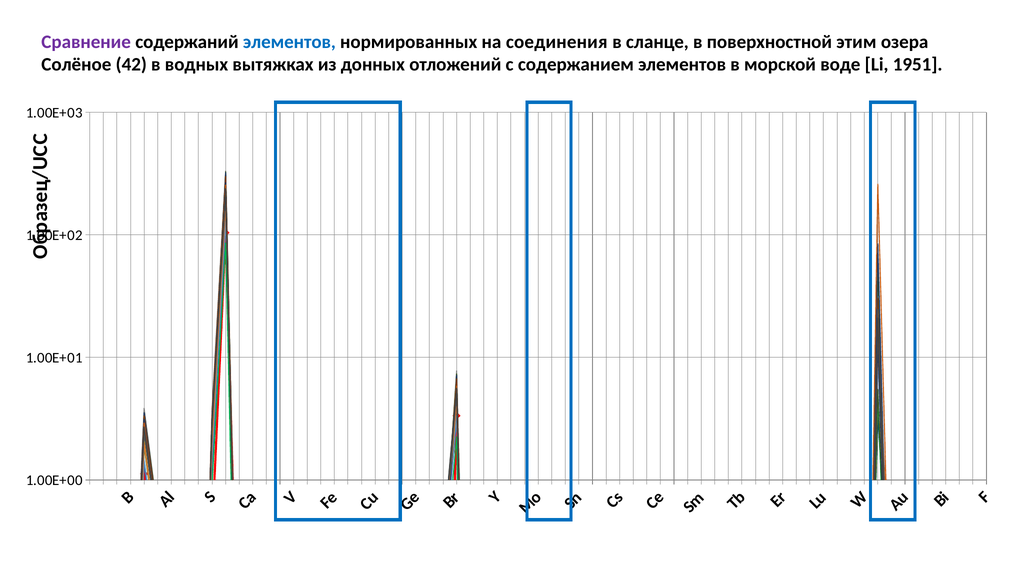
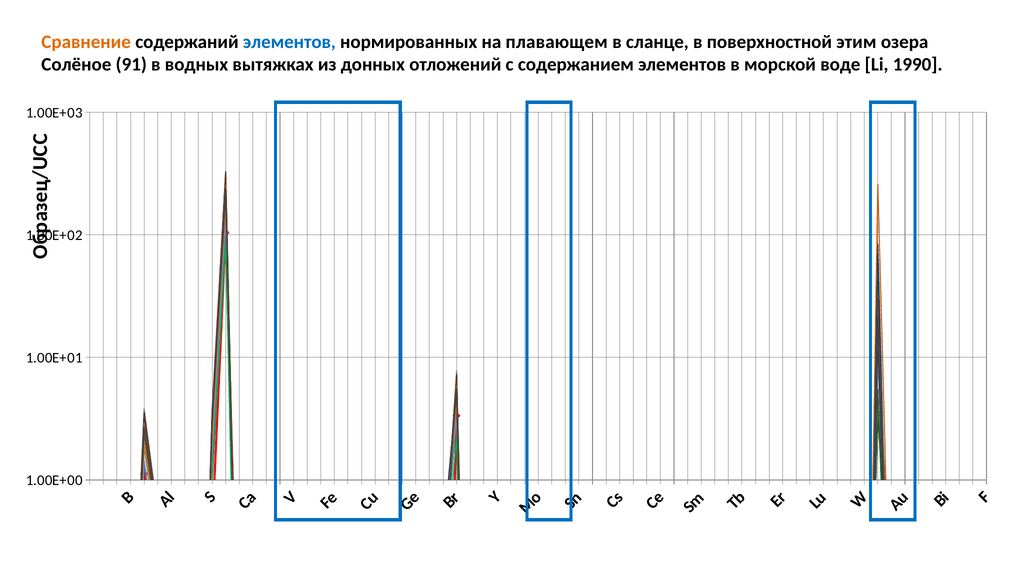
Сравнение colour: purple -> orange (86, 42)
соединения: соединения -> плавающем (557, 42)
42: 42 -> 91 (131, 65)
1951: 1951 -> 1990 (918, 65)
